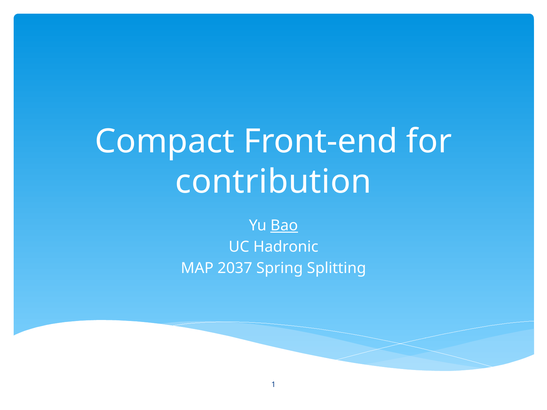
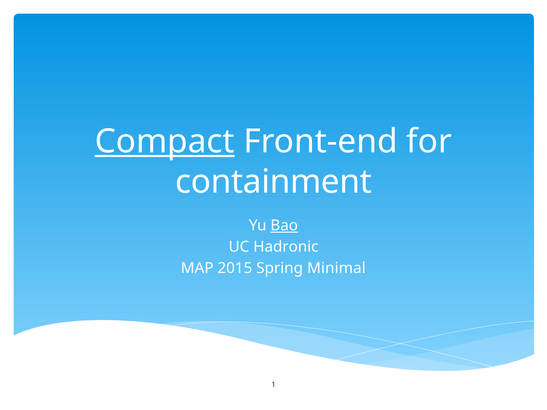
Compact underline: none -> present (165, 142)
contribution: contribution -> containment (274, 182)
2037: 2037 -> 2015 (235, 268)
Splitting: Splitting -> Minimal (336, 268)
